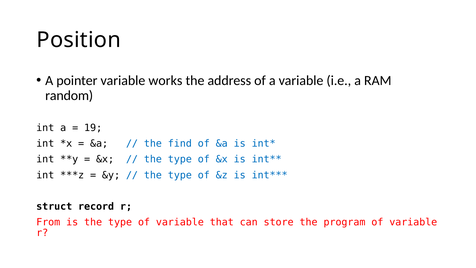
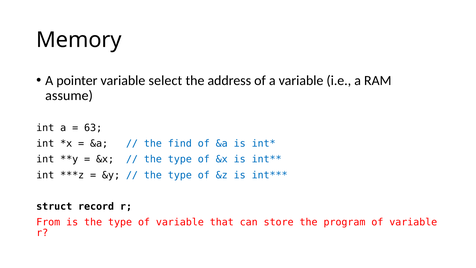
Position: Position -> Memory (79, 40)
works: works -> select (165, 80)
random: random -> assume (69, 95)
19: 19 -> 63 (93, 128)
